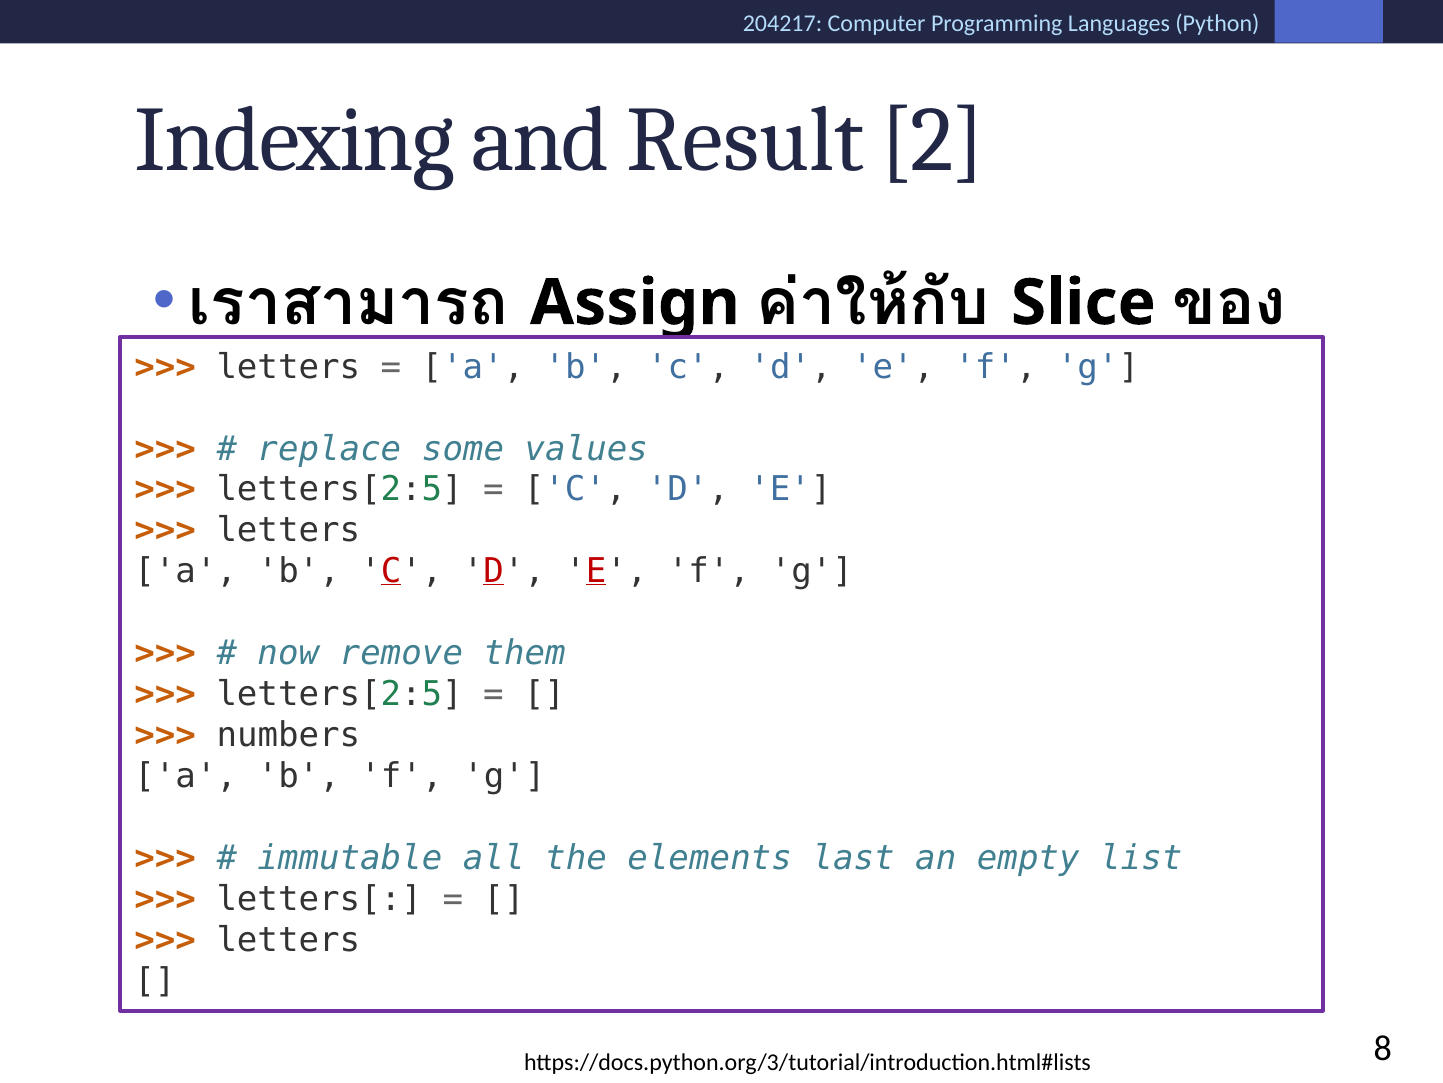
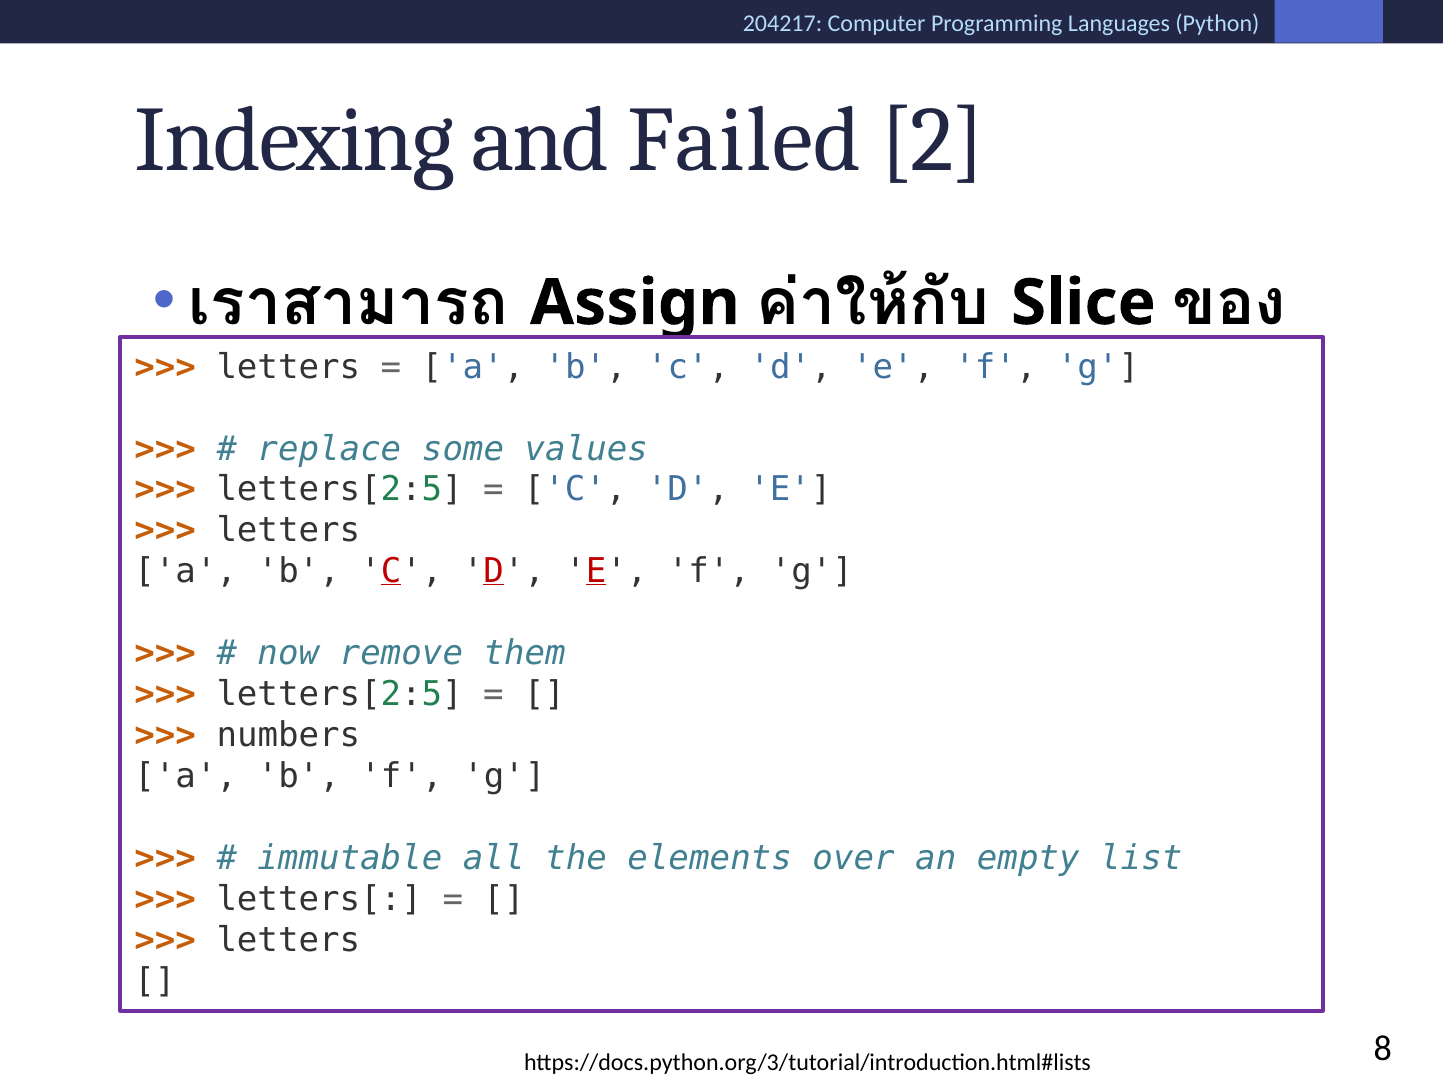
Result: Result -> Failed (745, 140)
last: last -> over (854, 858)
